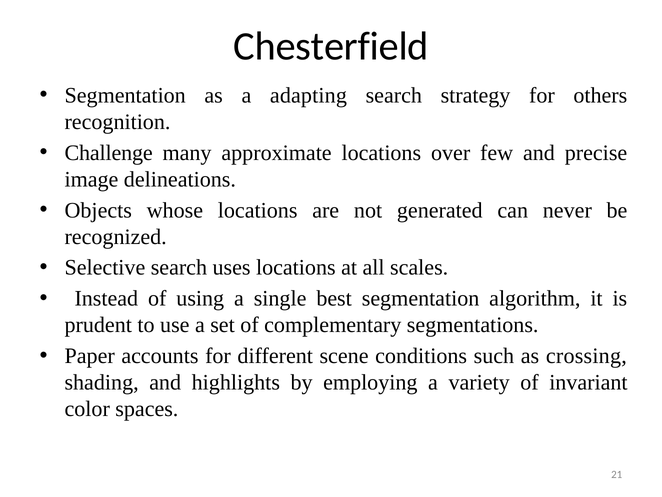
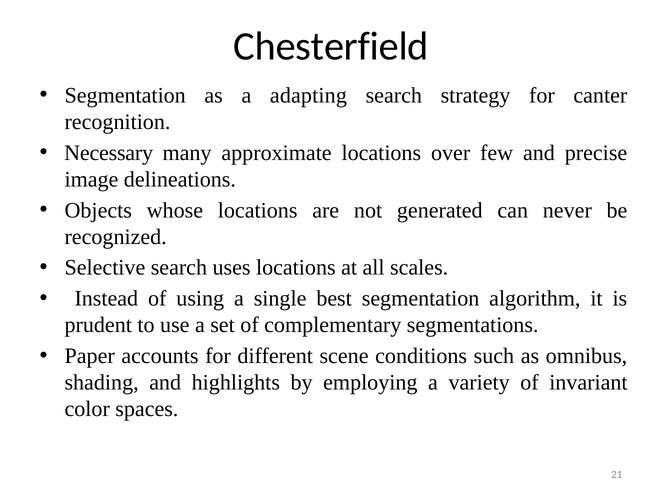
others: others -> canter (600, 95)
Challenge: Challenge -> Necessary (109, 153)
crossing: crossing -> omnibus (586, 356)
